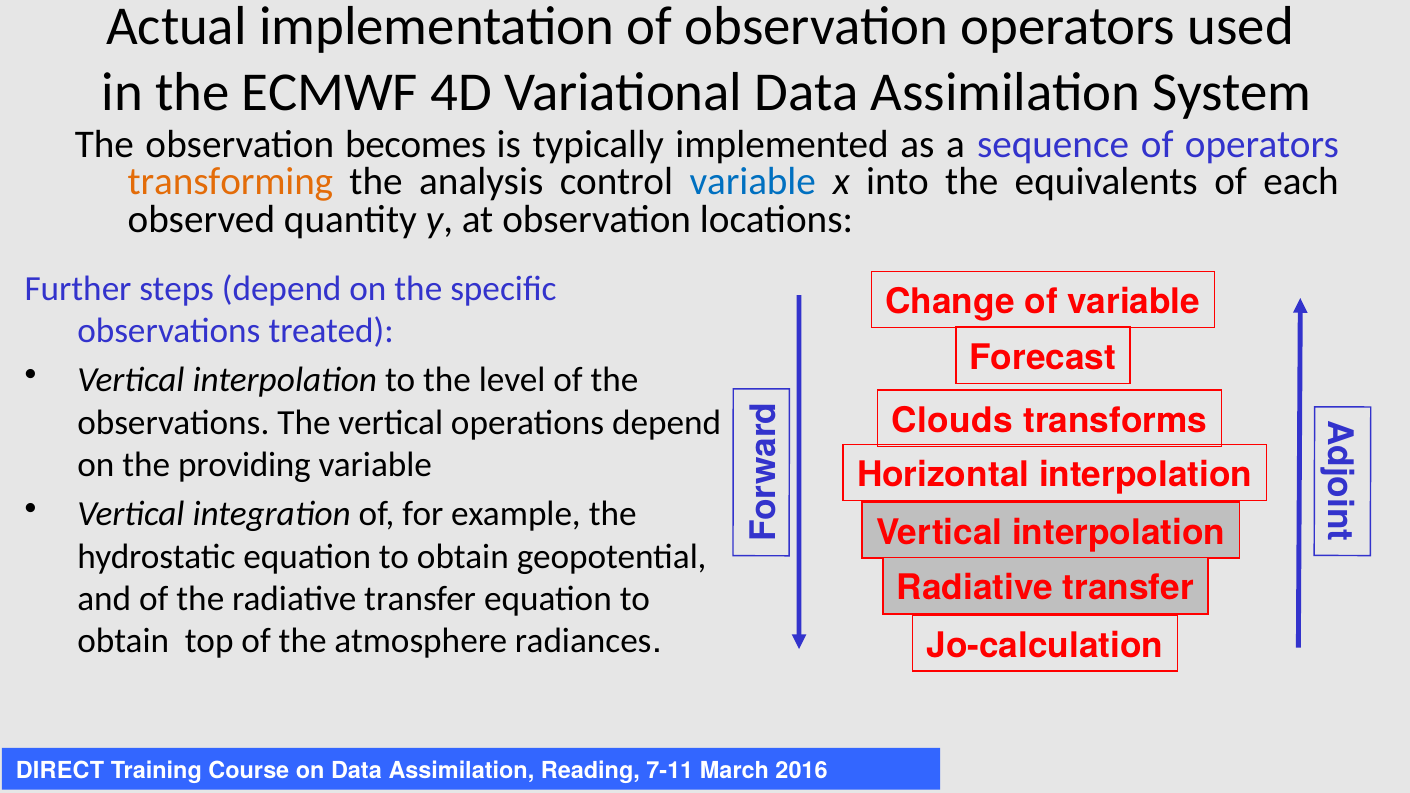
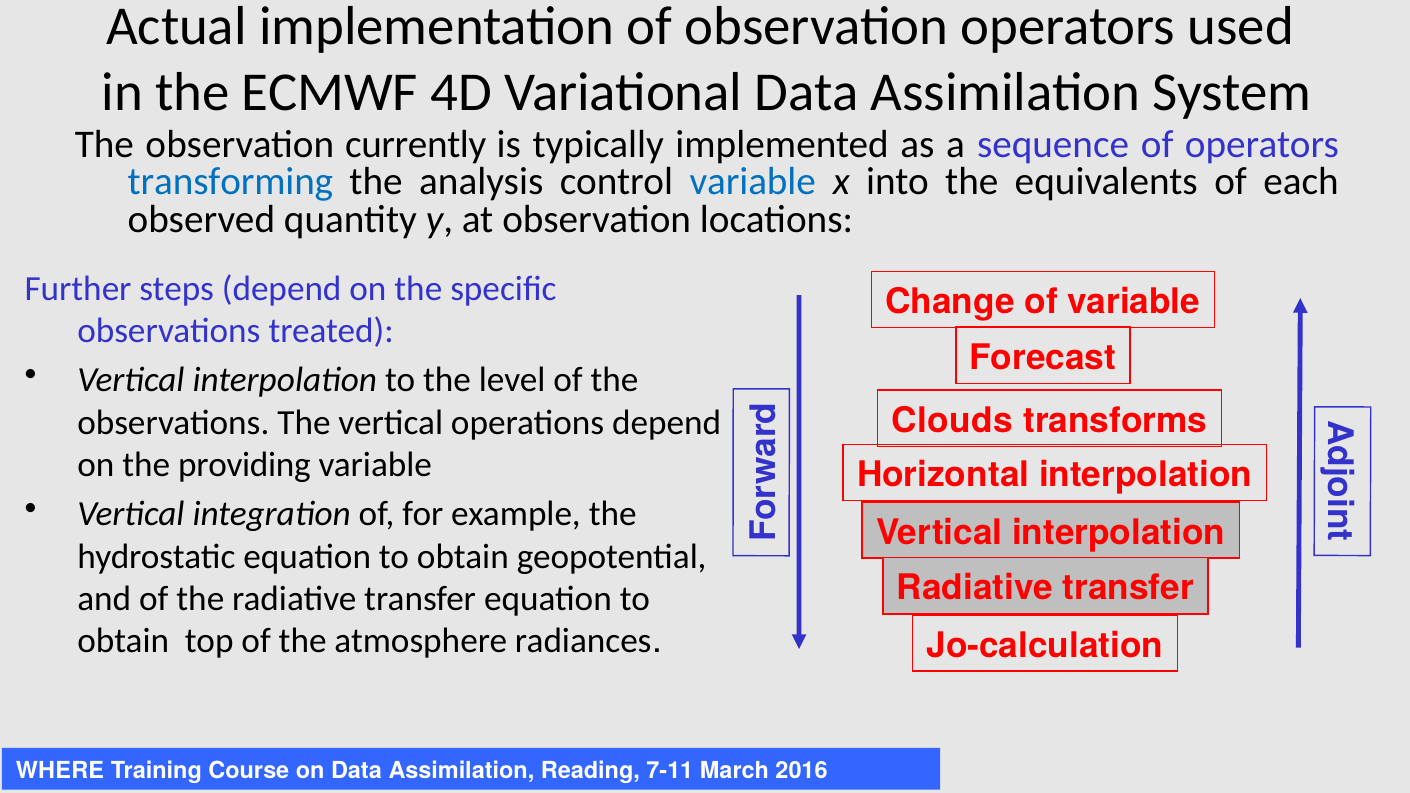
becomes: becomes -> currently (416, 144)
transforming colour: orange -> blue (230, 182)
DIRECT: DIRECT -> WHERE (60, 771)
